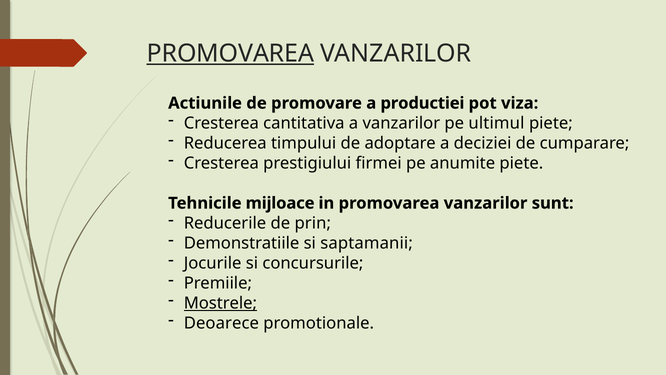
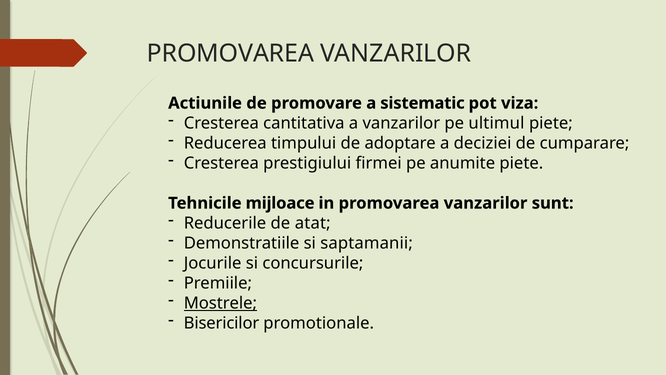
PROMOVAREA underline: present -> none (230, 53)
productiei: productiei -> sistematic (422, 103)
prin: prin -> atat (313, 223)
Deoarece: Deoarece -> Bisericilor (222, 323)
